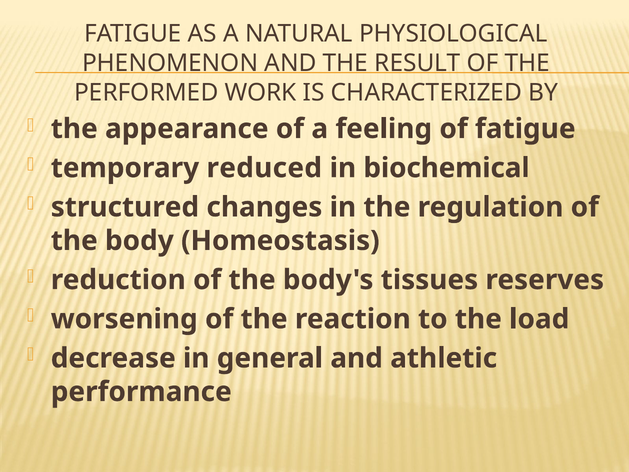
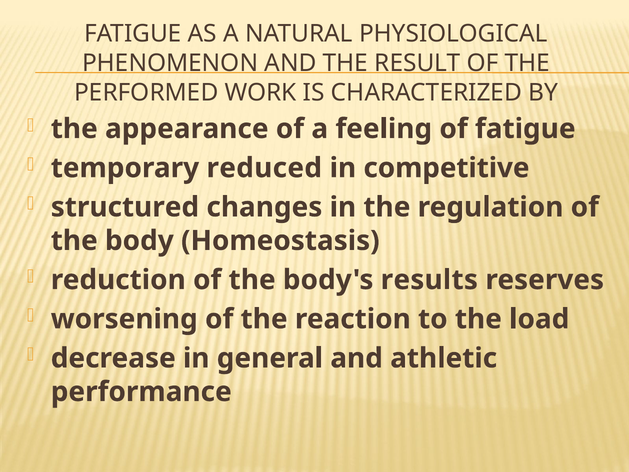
biochemical: biochemical -> competitive (446, 168)
tissues: tissues -> results (429, 280)
